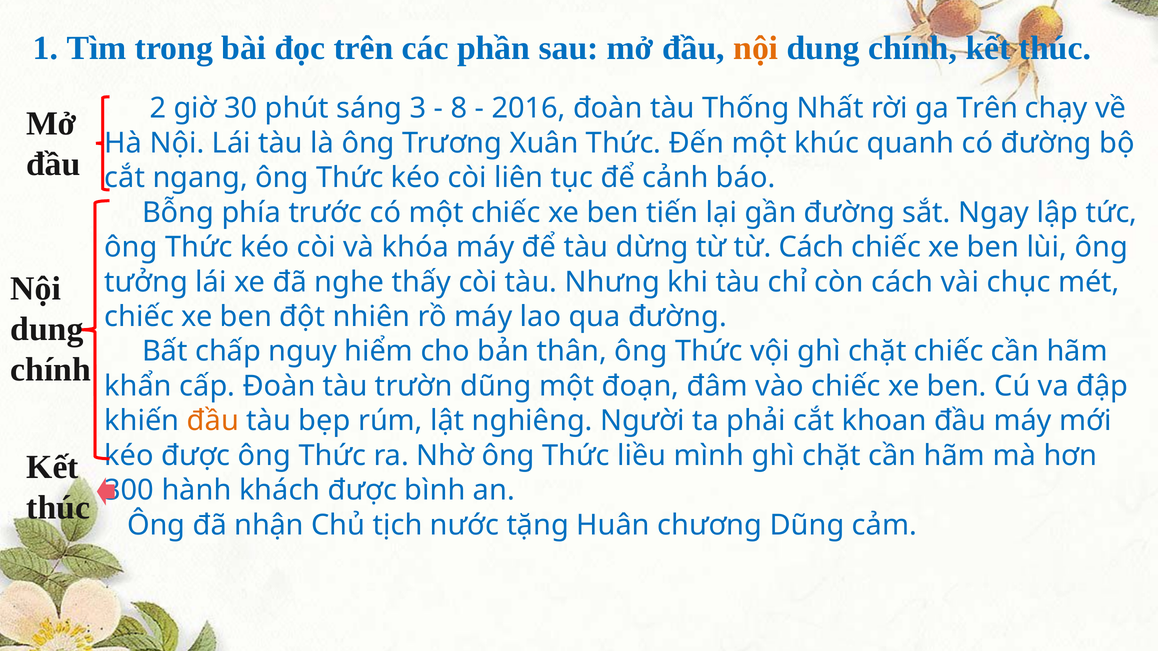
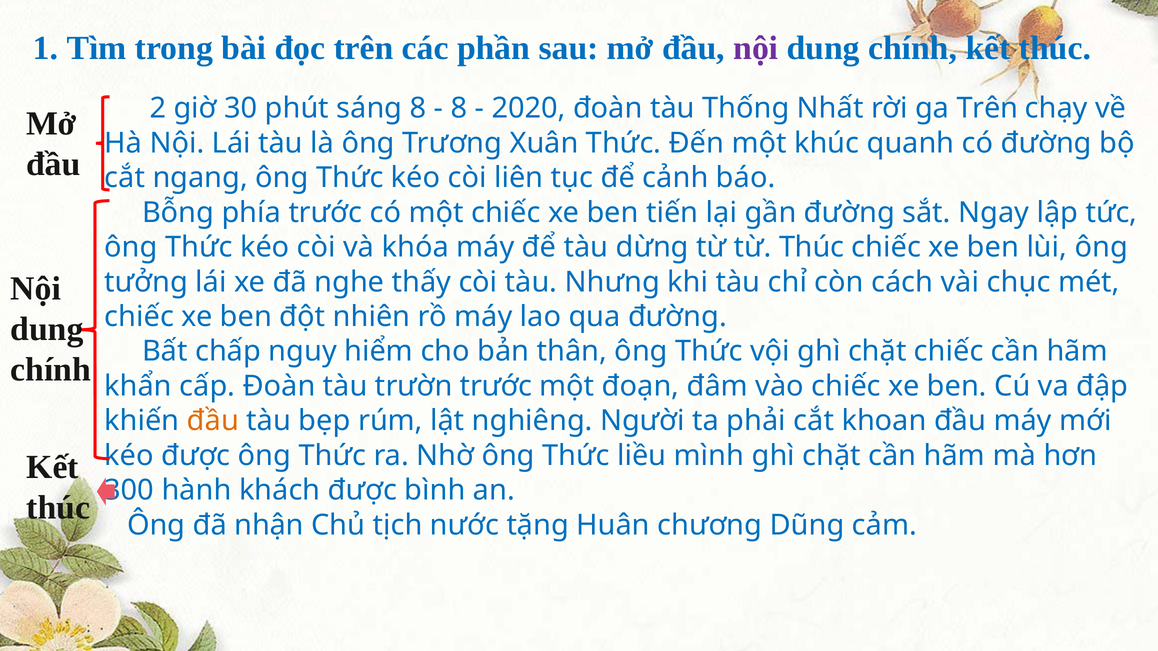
nội colour: orange -> purple (756, 48)
sáng 3: 3 -> 8 (418, 108)
2016: 2016 -> 2020 (529, 108)
từ Cách: Cách -> Thúc (812, 247)
trườn dũng: dũng -> trước (496, 386)
